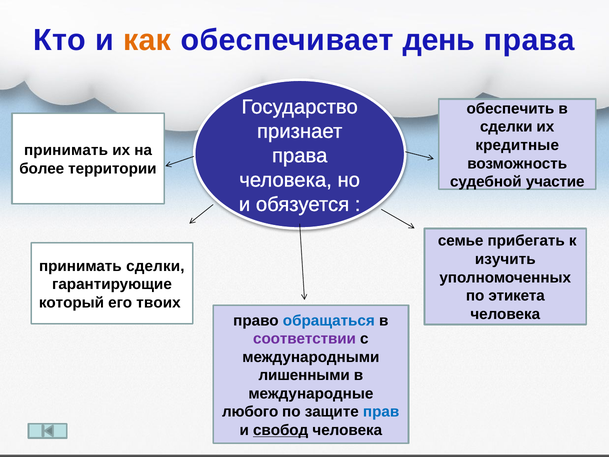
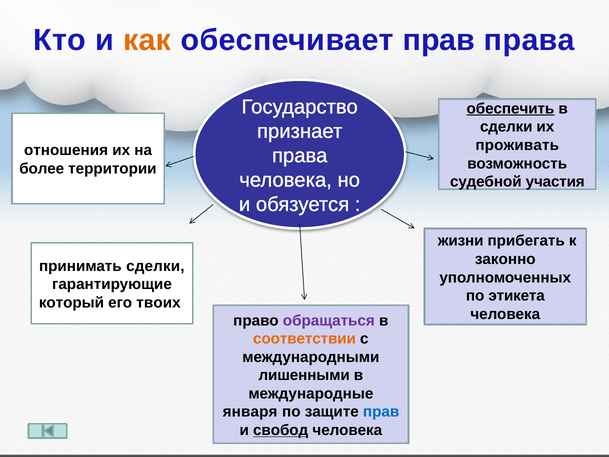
обеспечивает день: день -> прав (439, 40)
обеспечить underline: none -> present (510, 109)
кредитные: кредитные -> проживать (517, 145)
принимать: принимать -> отношения (66, 150)
участие: участие -> участия (555, 182)
семье: семье -> жизни (461, 241)
изучить: изучить -> законно (505, 259)
обращаться colour: blue -> purple (329, 320)
соответствии colour: purple -> orange (305, 339)
любого: любого -> января (250, 412)
